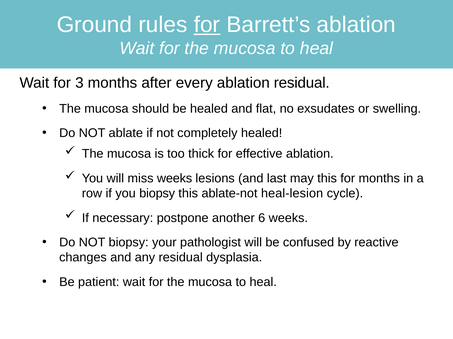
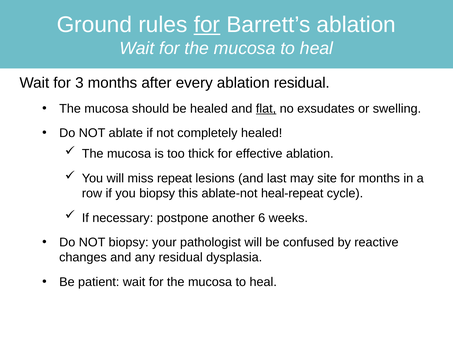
flat underline: none -> present (266, 109)
miss weeks: weeks -> repeat (175, 179)
may this: this -> site (327, 179)
heal-lesion: heal-lesion -> heal-repeat (292, 194)
